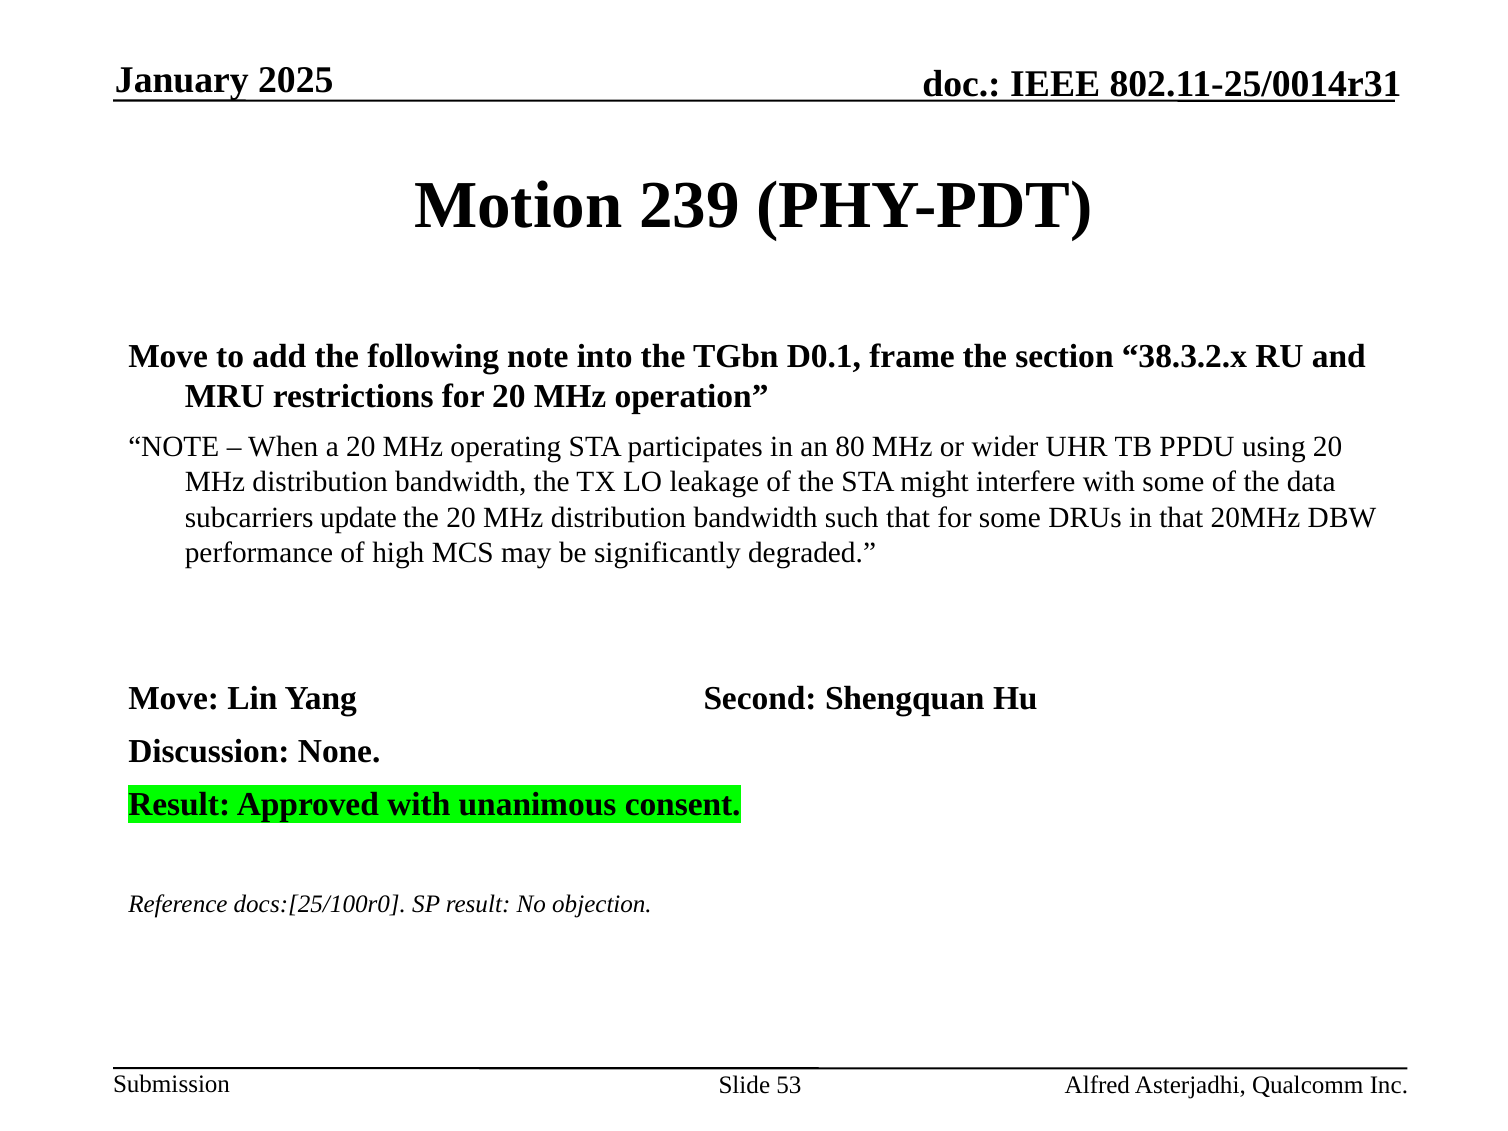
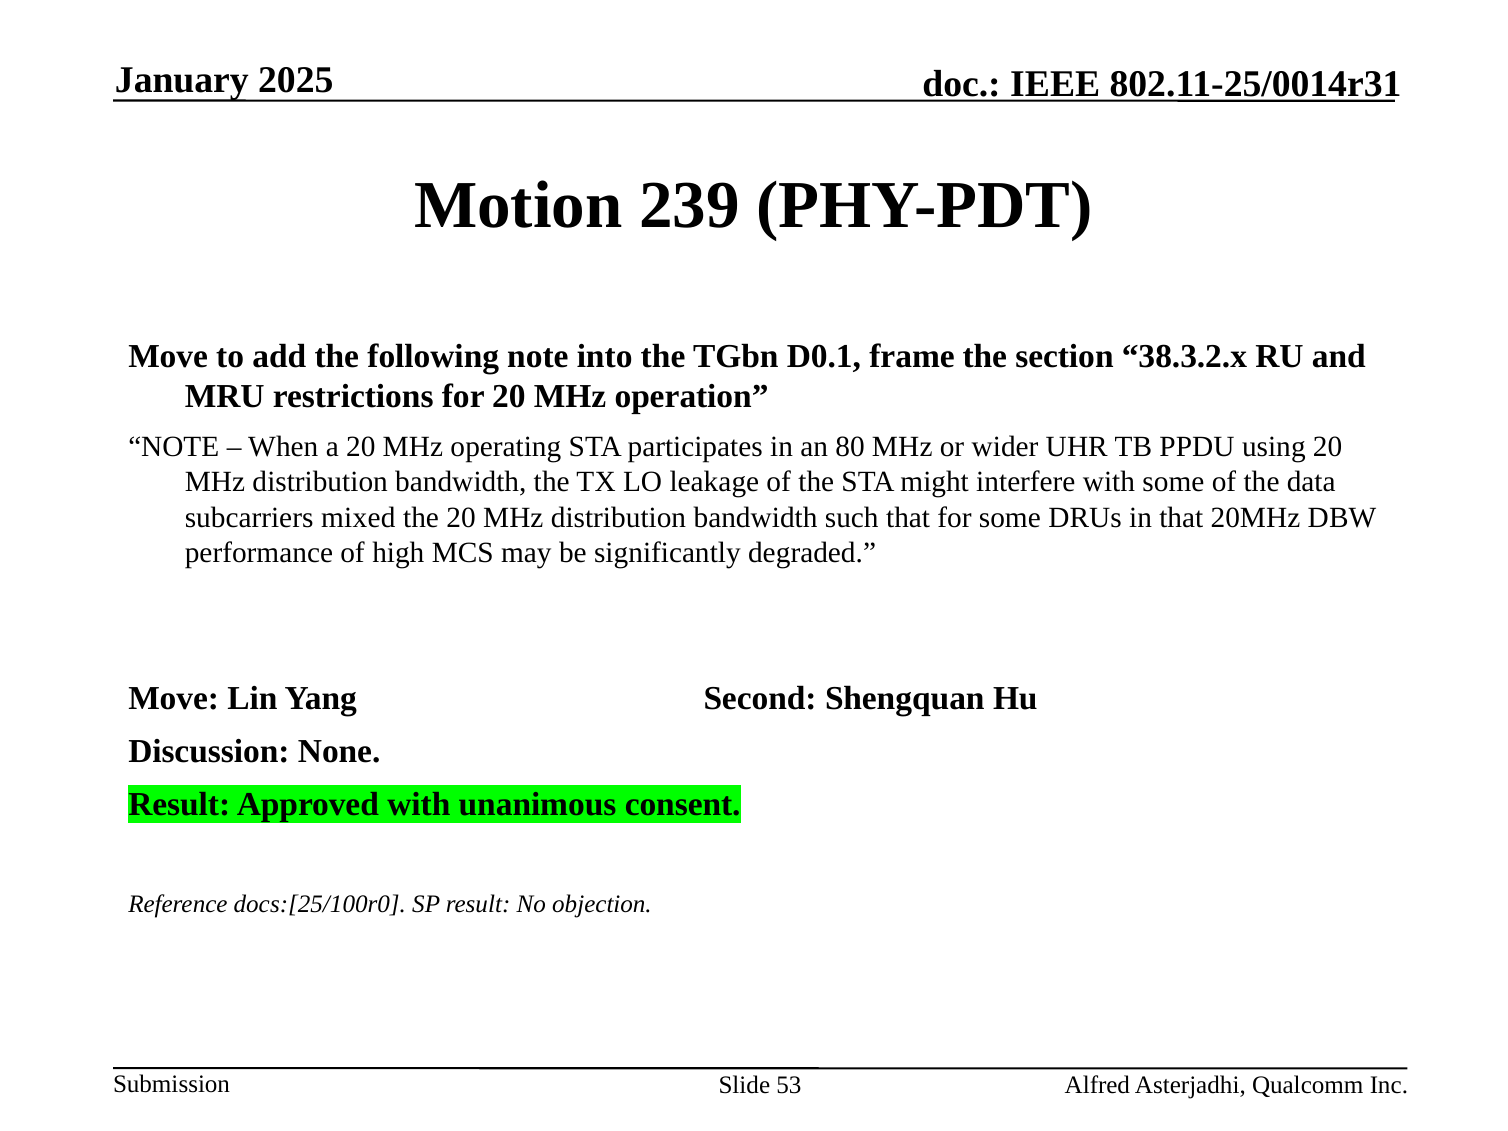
update: update -> mixed (358, 517)
